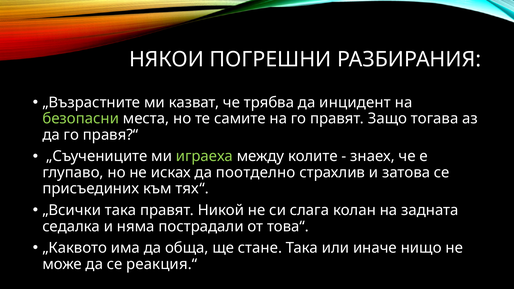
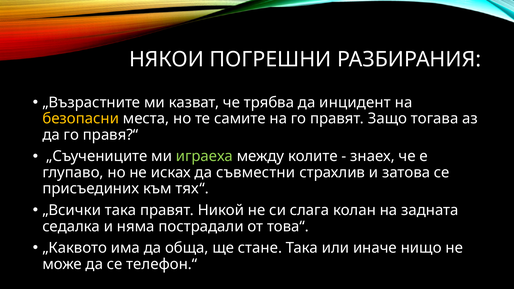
безопасни colour: light green -> yellow (81, 119)
поотделно: поотделно -> съвместни (256, 173)
реакция.“: реакция.“ -> телефон.“ (162, 264)
